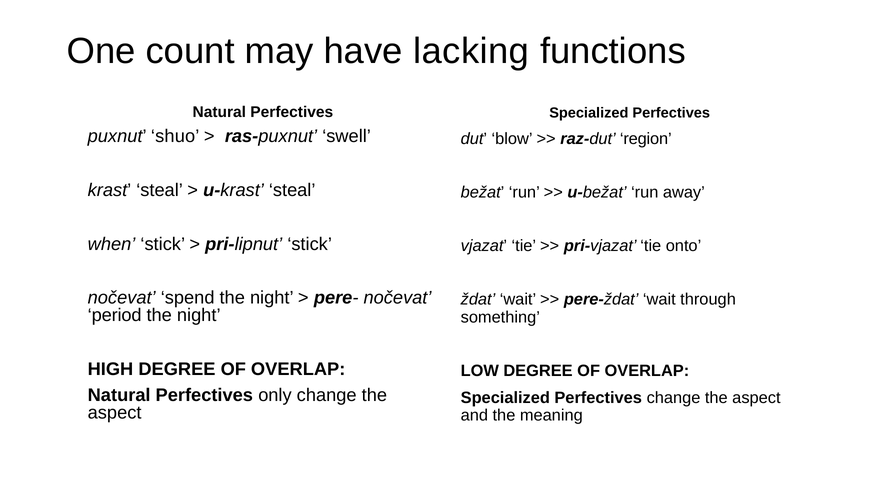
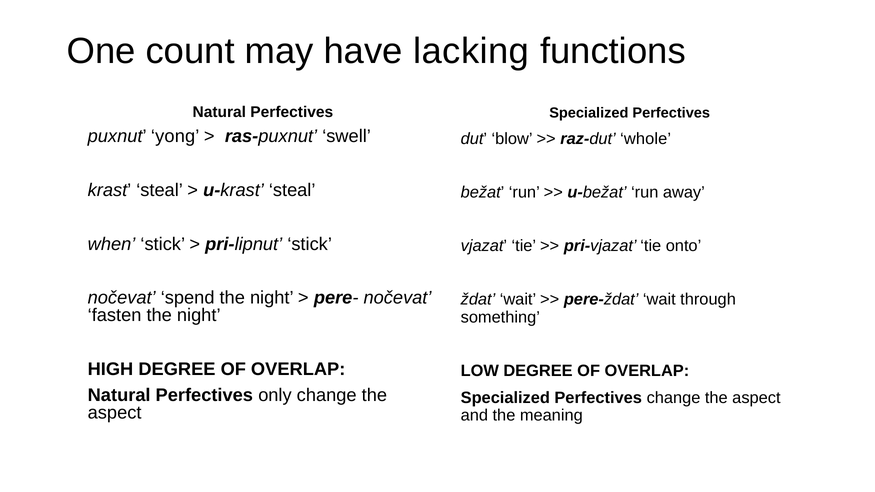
shuo: shuo -> yong (175, 136)
region: region -> whole (646, 139)
period: period -> fasten (115, 316)
